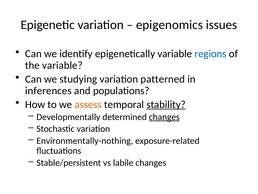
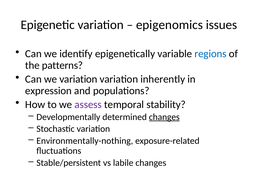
the variable: variable -> patterns (62, 65)
we studying: studying -> variation (78, 79)
patterned: patterned -> inherently (163, 79)
inferences: inferences -> expression (48, 91)
assess colour: orange -> purple (88, 104)
stability underline: present -> none (166, 104)
